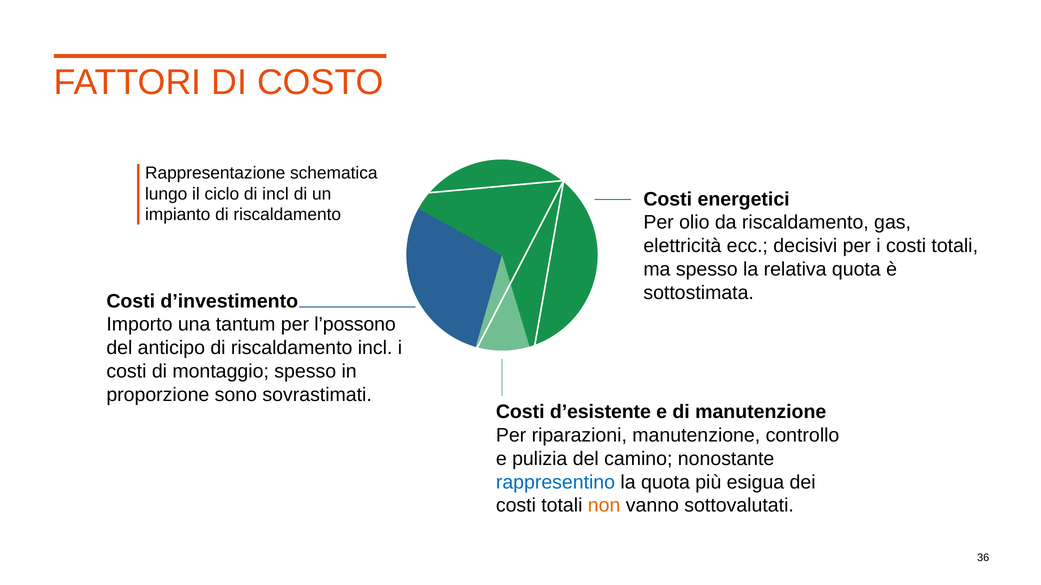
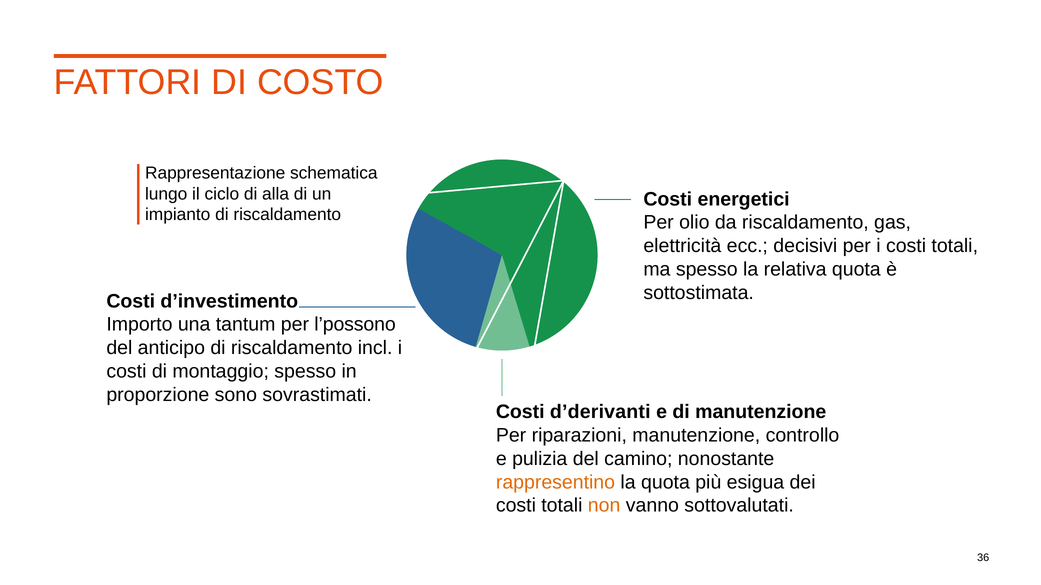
di incl: incl -> alla (276, 194)
d’esistente: d’esistente -> d’derivanti (600, 412)
rappresentino colour: blue -> orange (555, 483)
